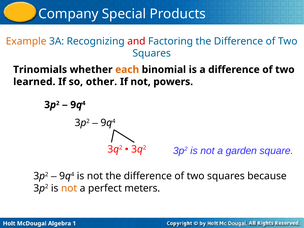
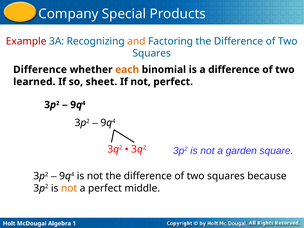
Example colour: orange -> red (26, 41)
and colour: red -> orange (136, 41)
Trinomials: Trinomials -> Difference (40, 70)
other: other -> sheet (101, 82)
not powers: powers -> perfect (173, 82)
meters: meters -> middle (142, 188)
